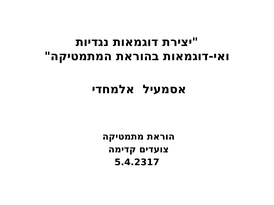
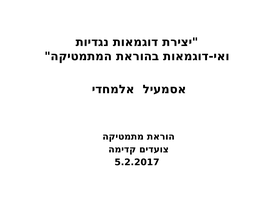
5.4.2317: 5.4.2317 -> 5.2.2017 (137, 163)
